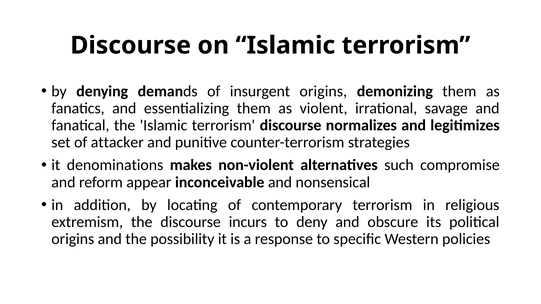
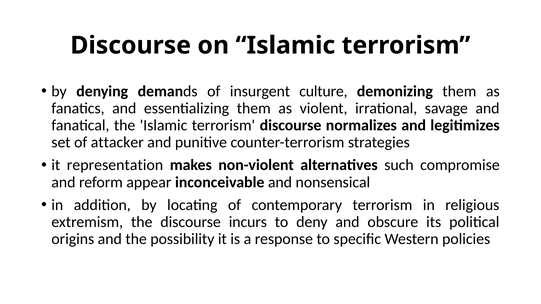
insurgent origins: origins -> culture (323, 91)
denominations: denominations -> representation (115, 165)
